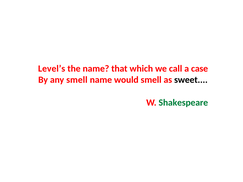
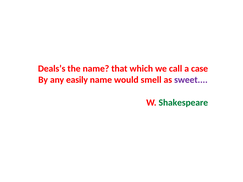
Level’s: Level’s -> Deals’s (52, 69)
any smell: smell -> easily (77, 80)
sweet colour: black -> purple (191, 80)
